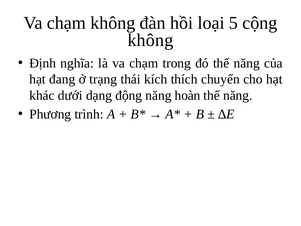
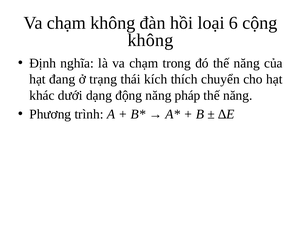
5: 5 -> 6 (233, 23)
hoàn: hoàn -> pháp (187, 95)
